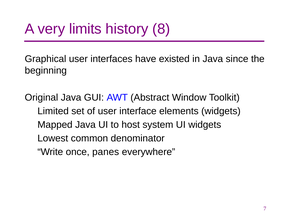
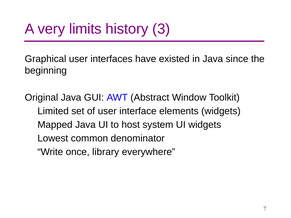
8: 8 -> 3 (161, 29)
panes: panes -> library (106, 152)
